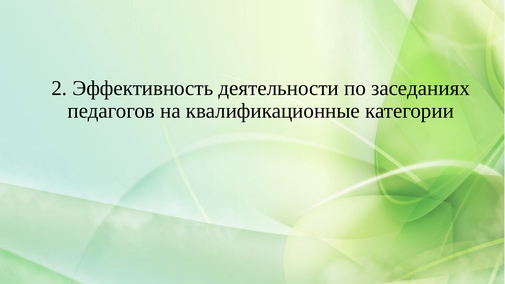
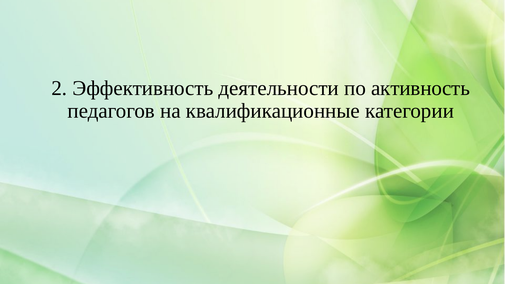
заседаниях: заседаниях -> активность (421, 88)
